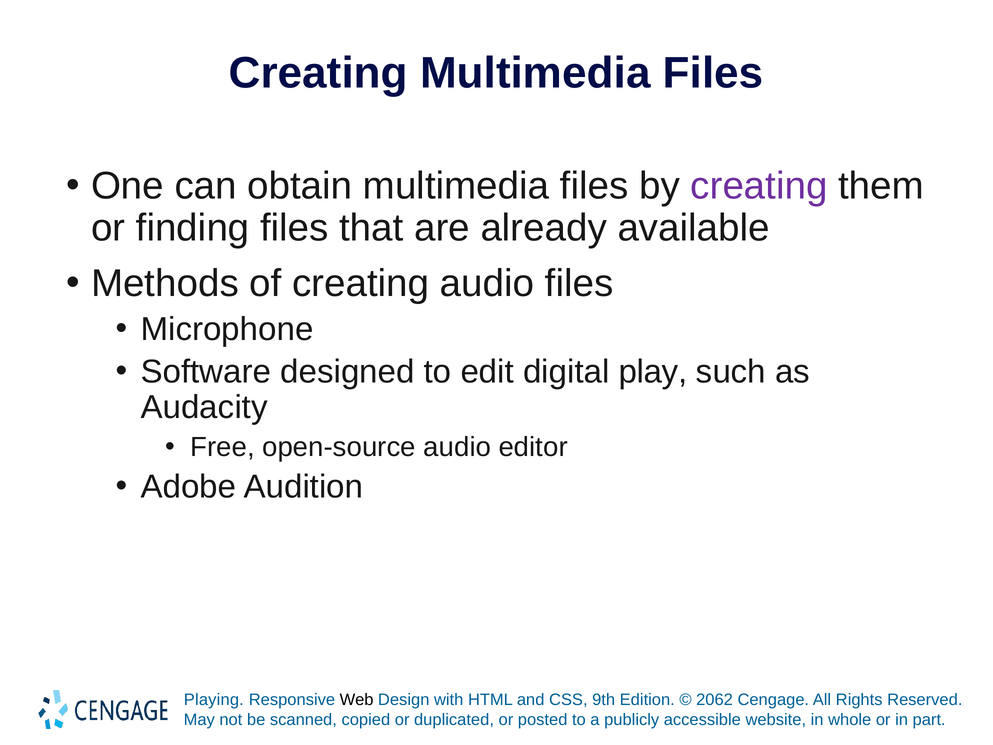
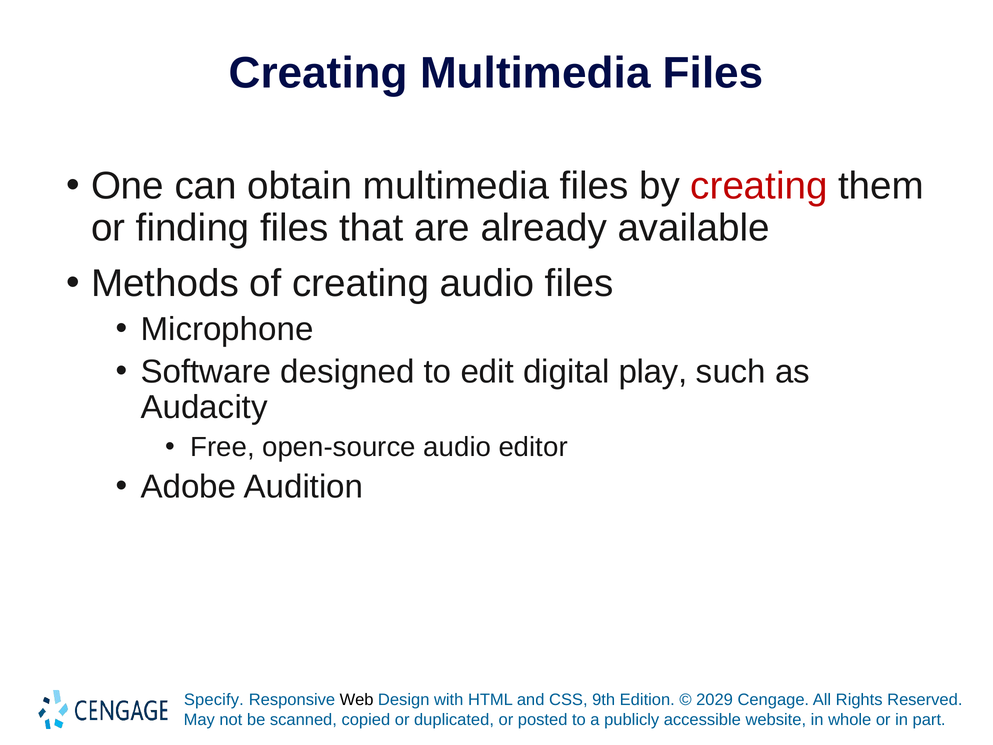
creating colour: purple -> red (759, 186)
Playing: Playing -> Specify (214, 700)
2062: 2062 -> 2029 (715, 700)
